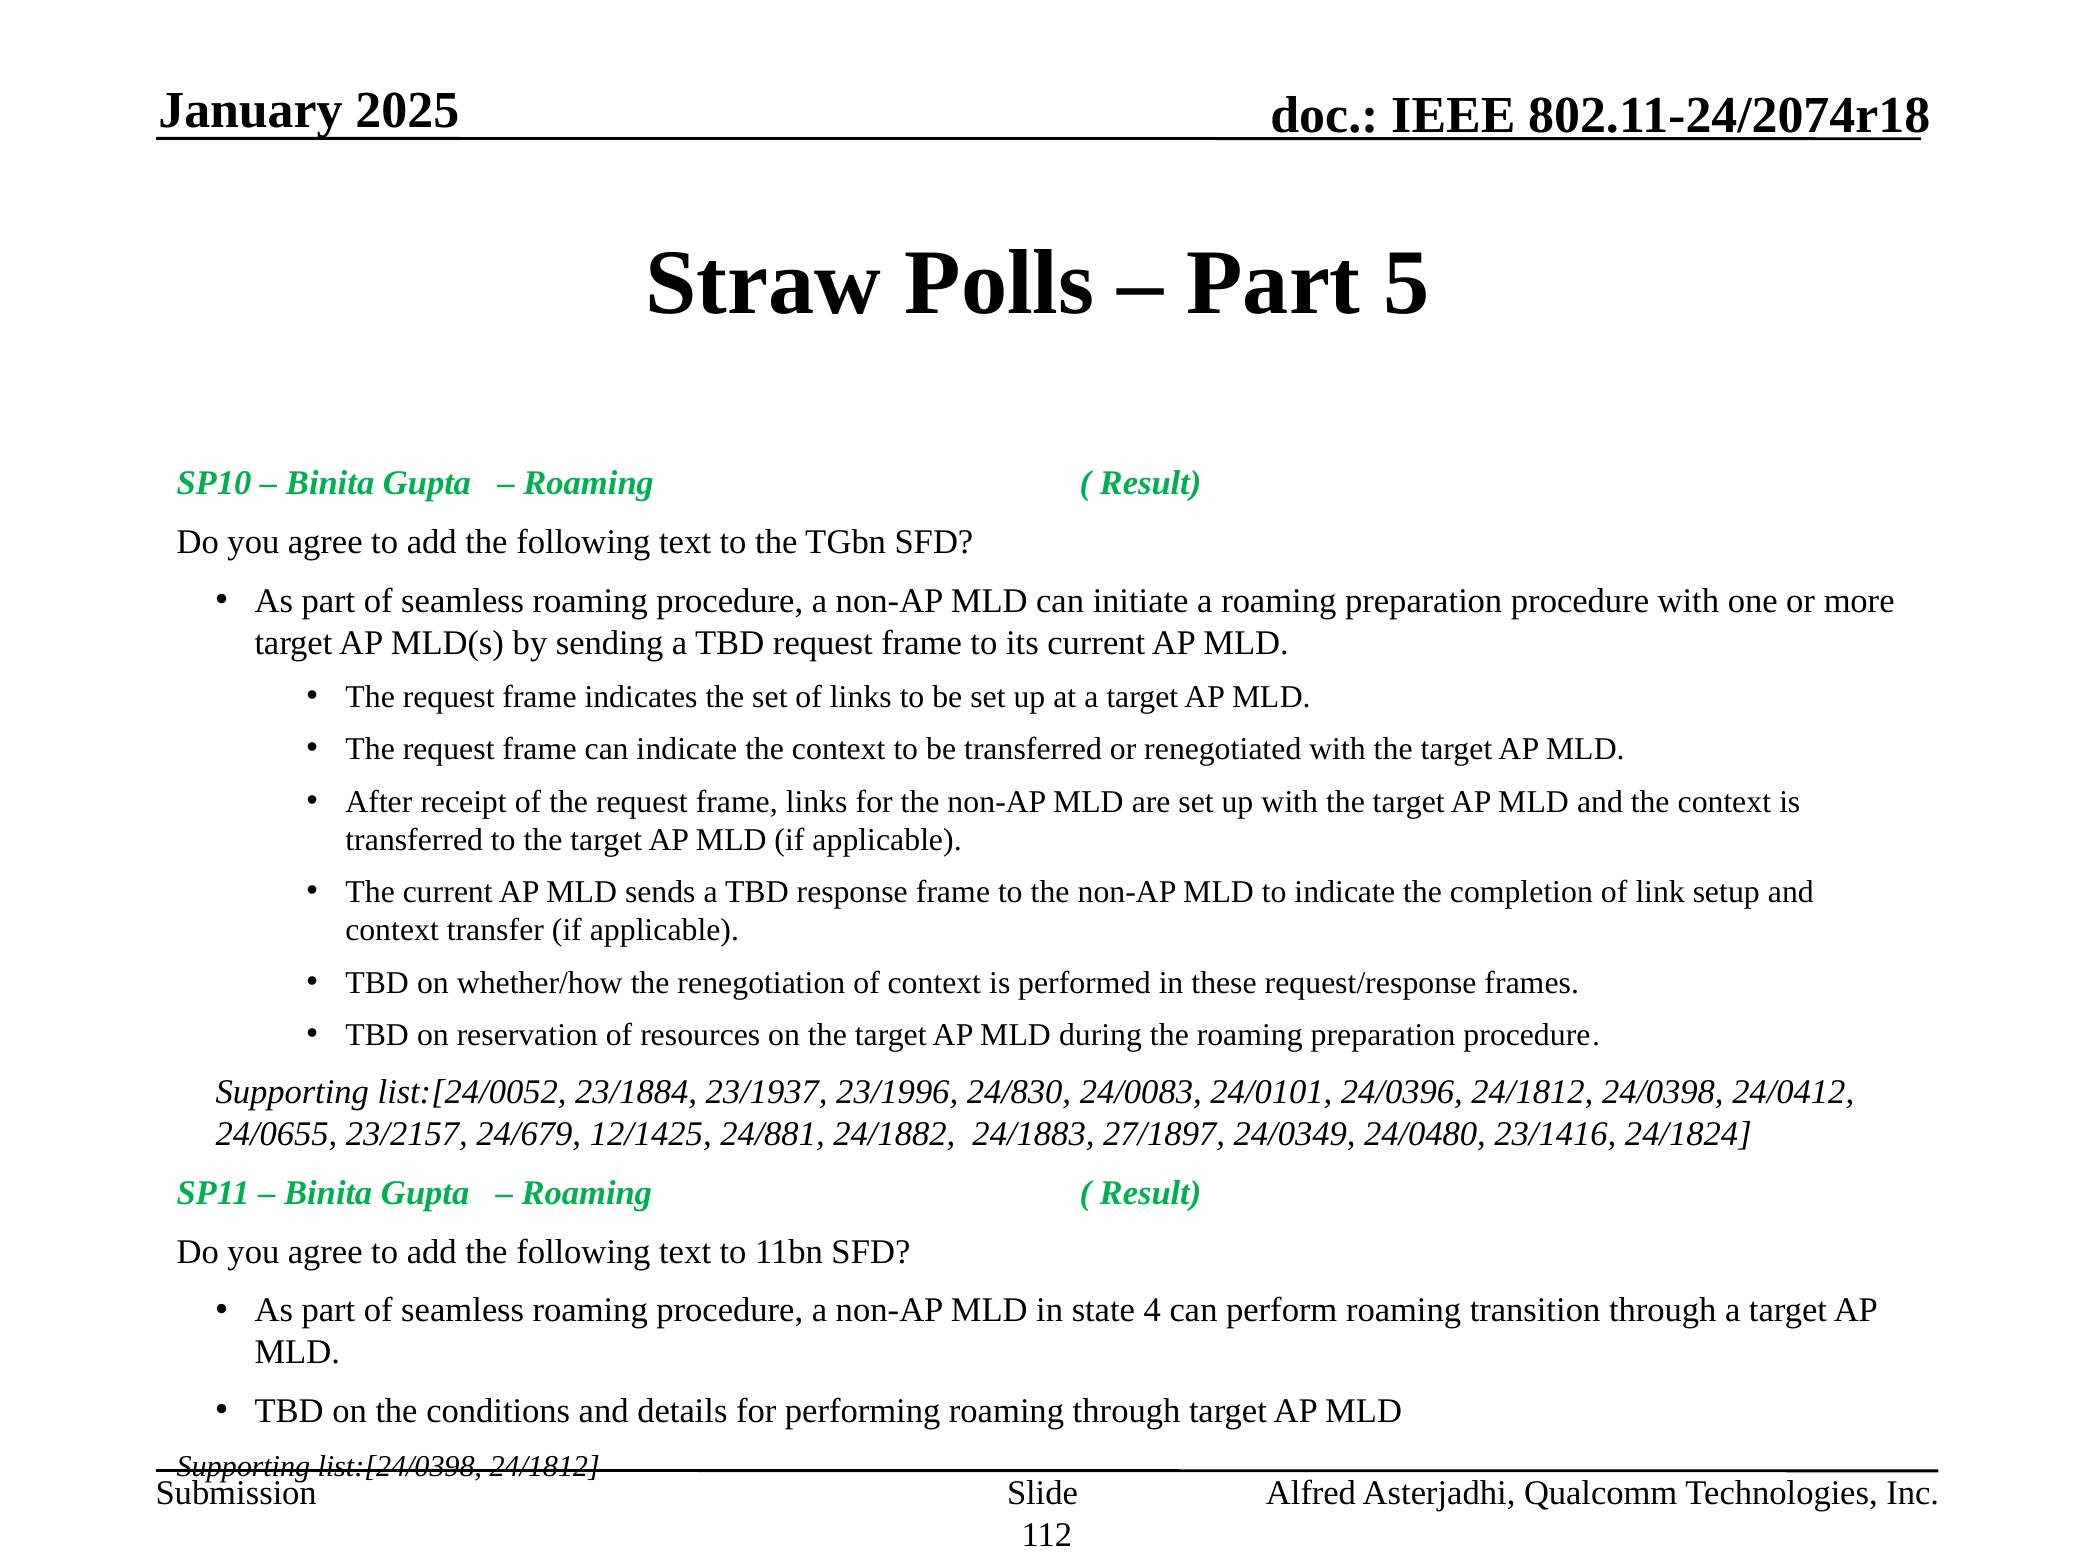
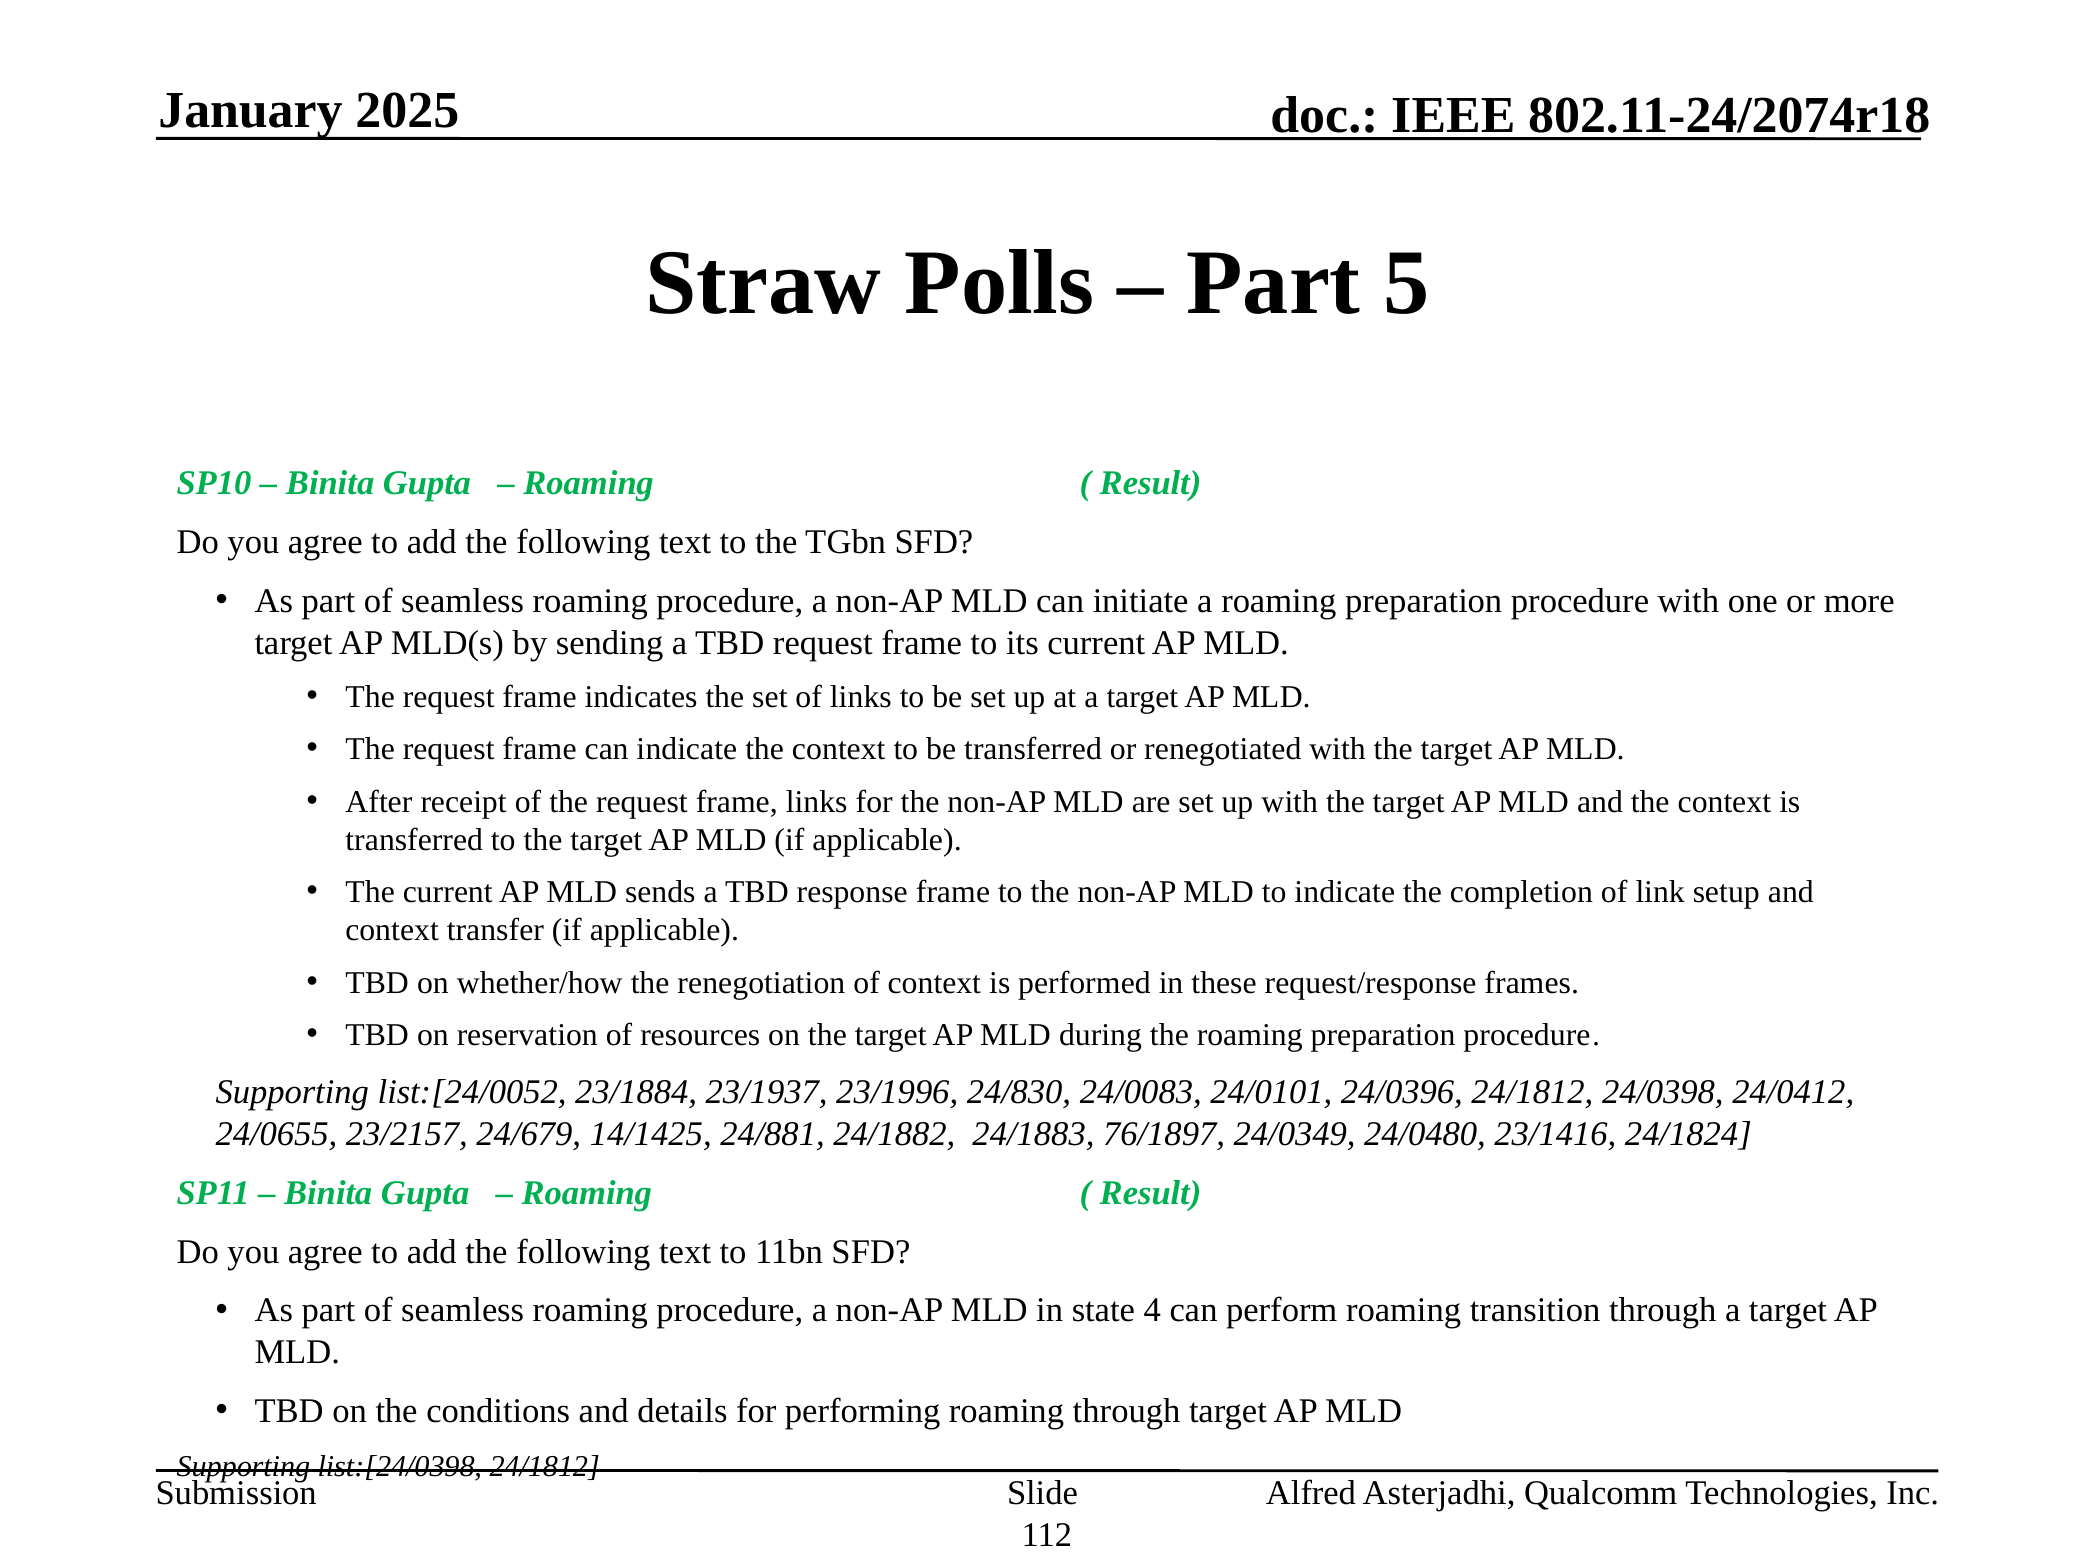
12/1425: 12/1425 -> 14/1425 (651, 1135)
27/1897: 27/1897 -> 76/1897 (1164, 1135)
